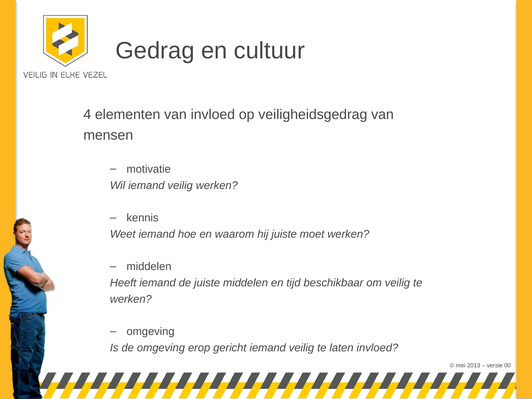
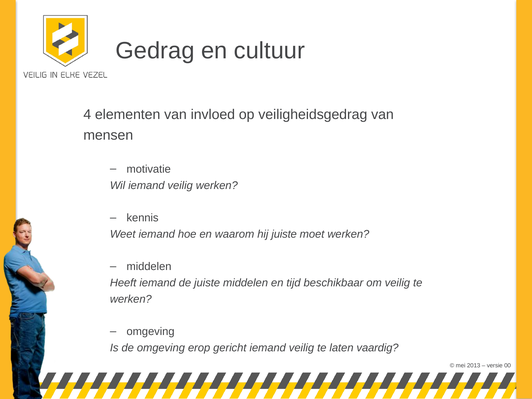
laten invloed: invloed -> vaardig (378, 348)
